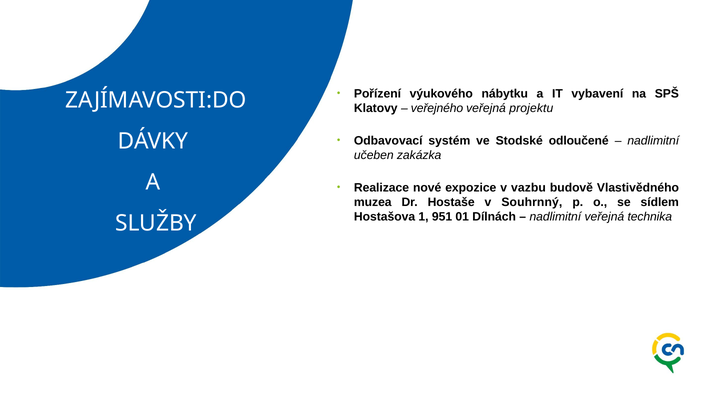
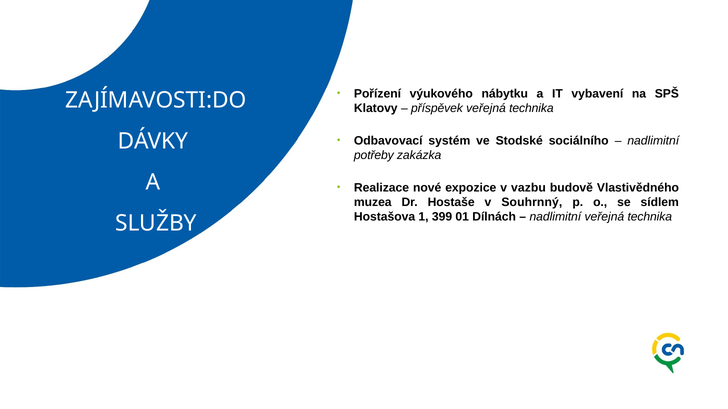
veřejného: veřejného -> příspěvek (437, 108)
projektu: projektu -> technika (531, 108)
odloučené: odloučené -> sociálního (579, 141)
učeben: učeben -> potřeby (374, 155)
951: 951 -> 399 (442, 217)
